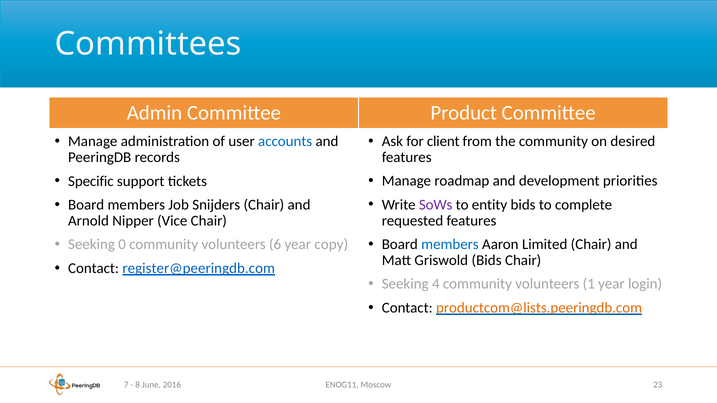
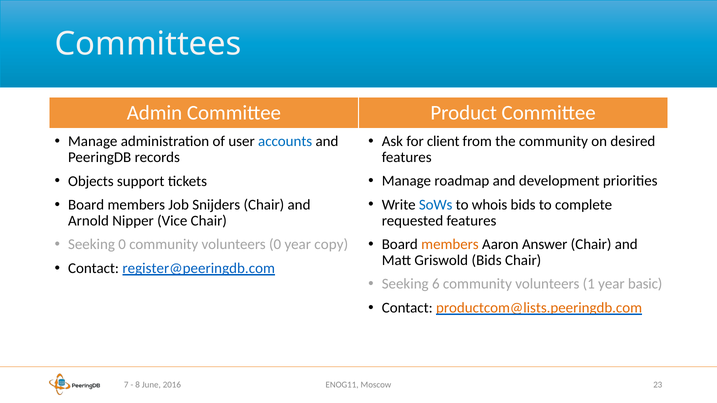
Specific: Specific -> Objects (91, 181)
SoWs colour: purple -> blue (436, 205)
entity: entity -> whois (490, 205)
members colour: blue -> orange (450, 245)
Limited: Limited -> Answer (545, 245)
volunteers 6: 6 -> 0 (275, 245)
4: 4 -> 6 (436, 284)
login: login -> basic (645, 284)
